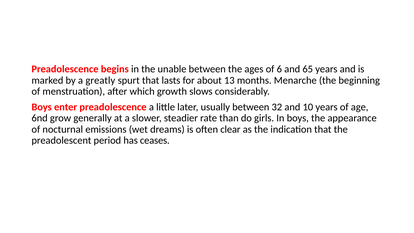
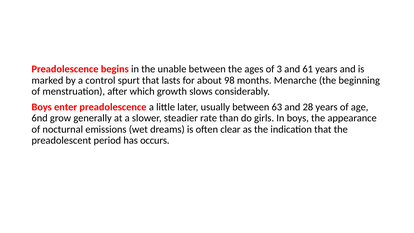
6: 6 -> 3 (279, 69)
65: 65 -> 61 (308, 69)
greatly: greatly -> control (100, 80)
13: 13 -> 98 (229, 80)
32: 32 -> 63 (277, 107)
10: 10 -> 28 (308, 107)
ceases: ceases -> occurs (155, 140)
